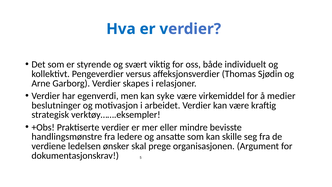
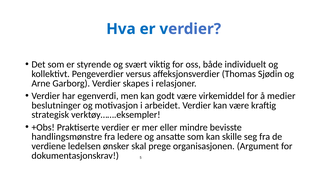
syke: syke -> godt (166, 96)
